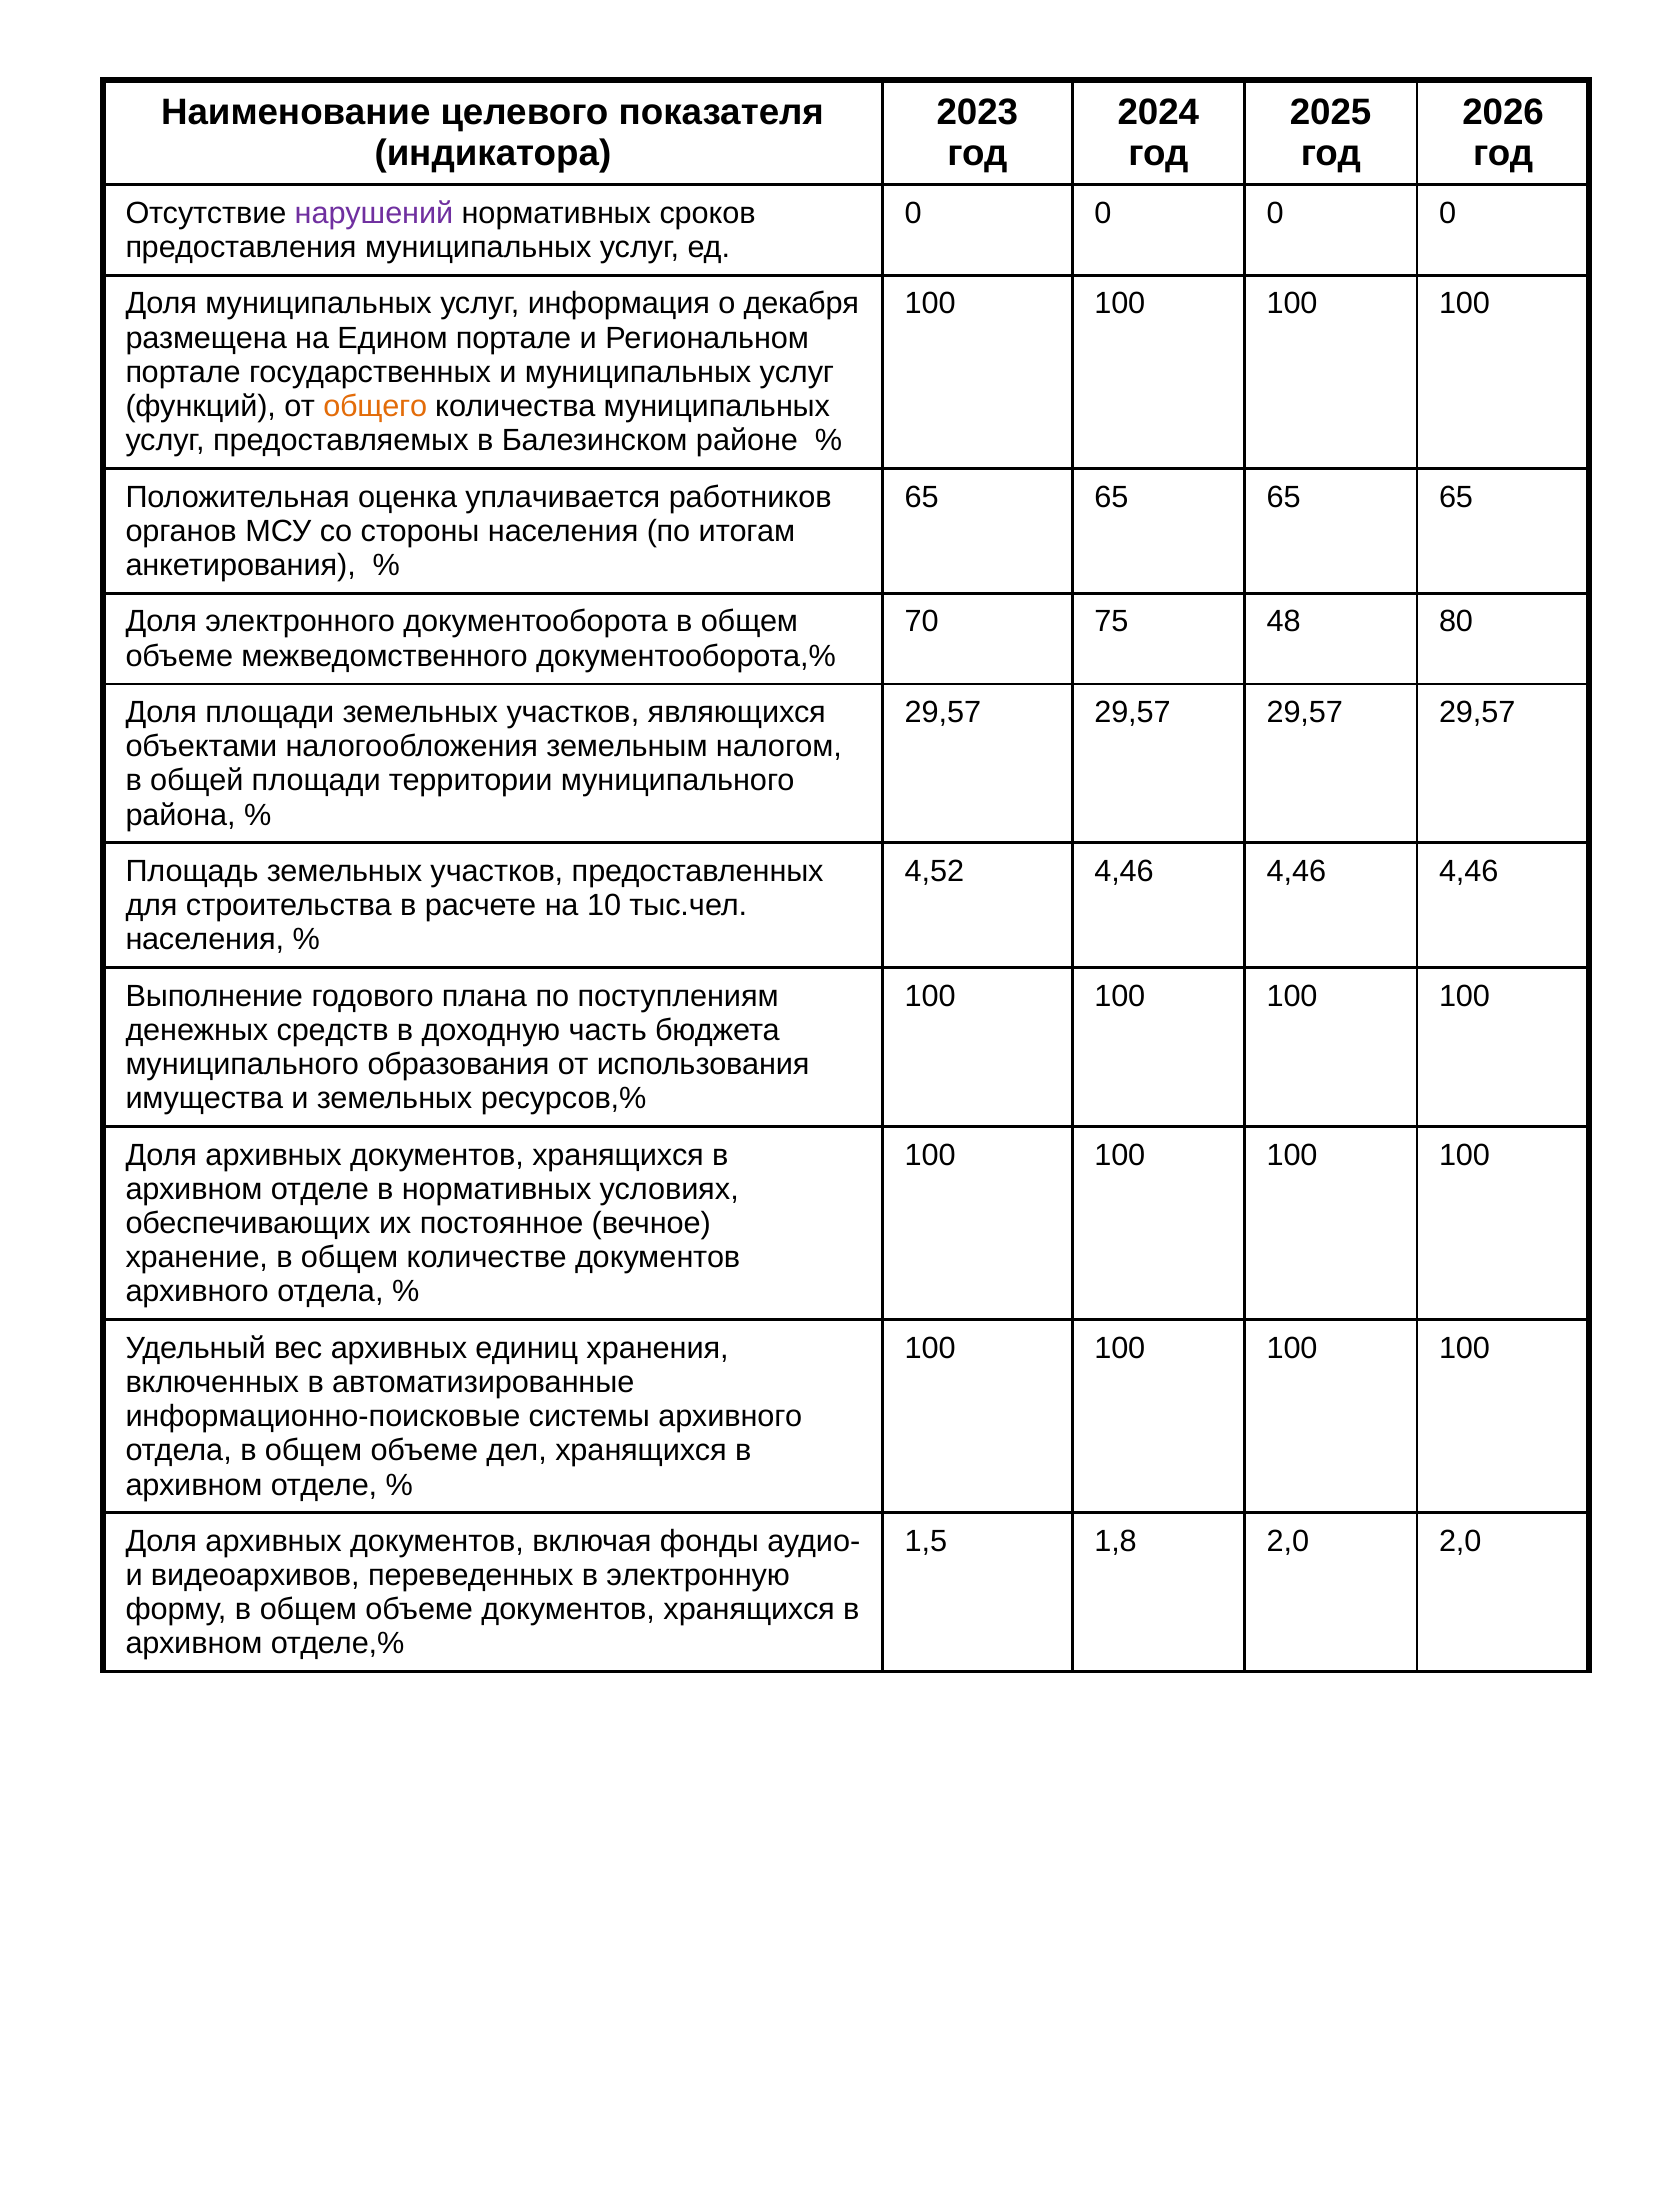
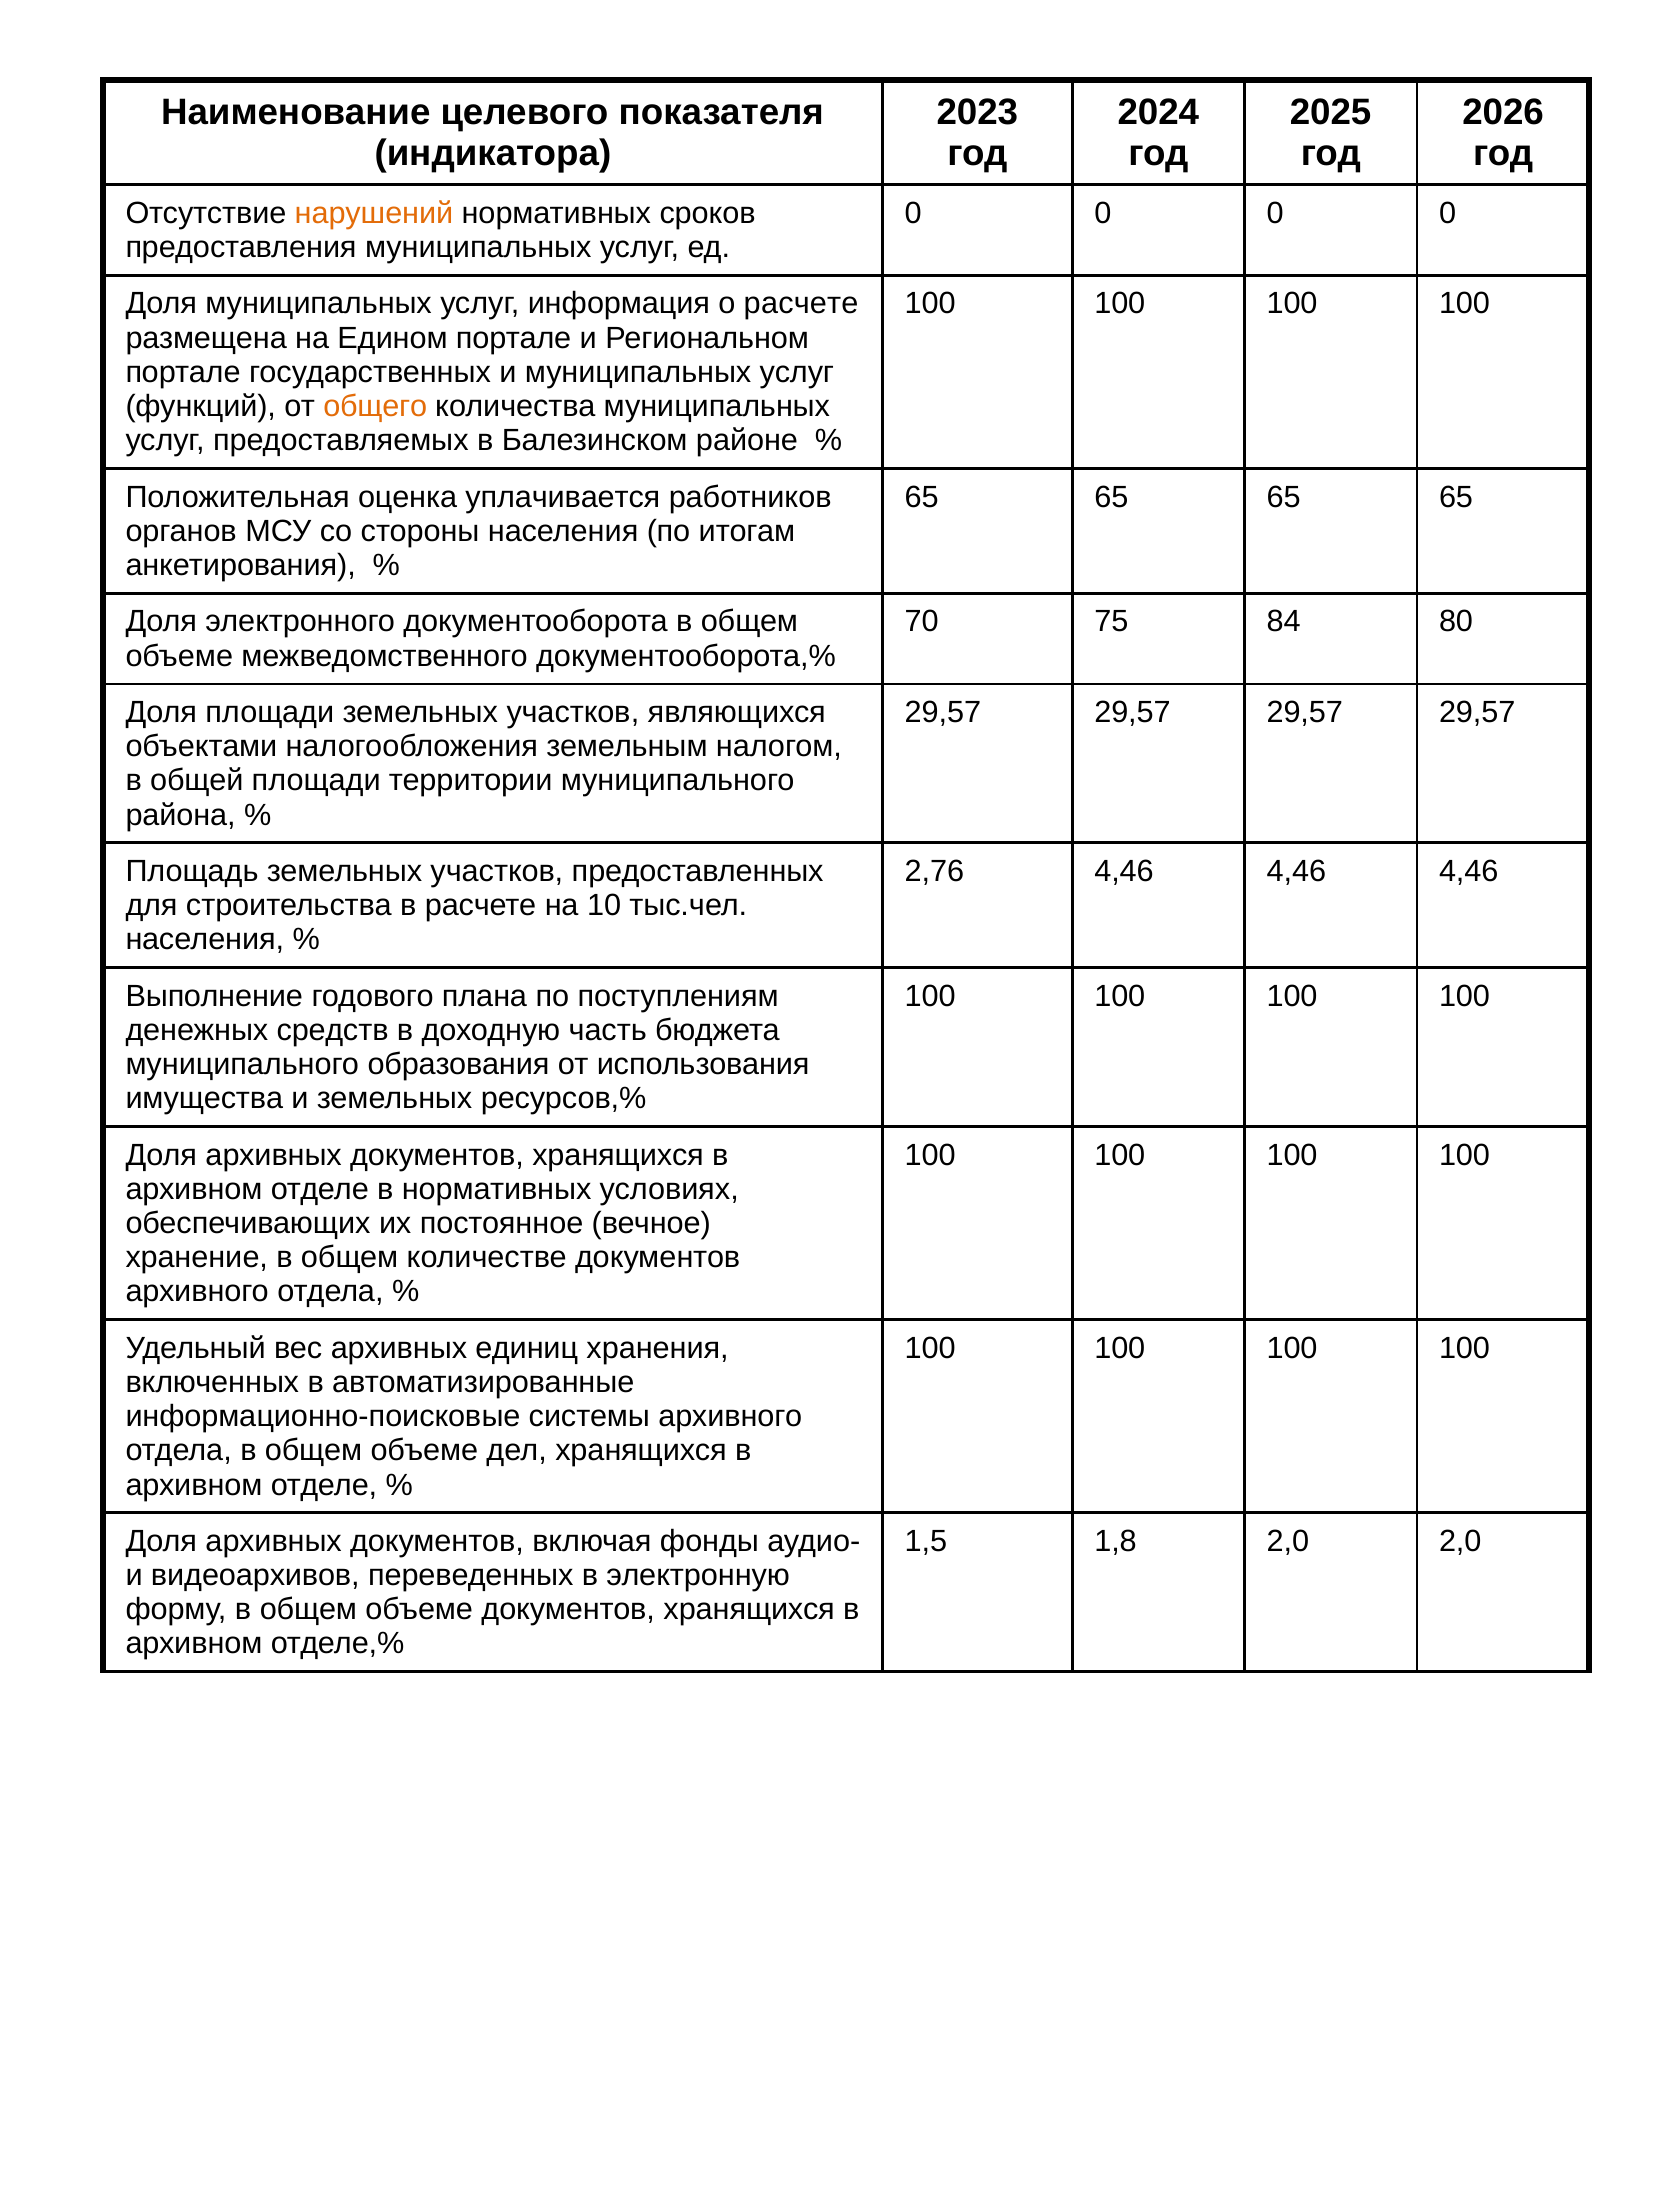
нарушений colour: purple -> orange (374, 213)
о декабря: декабря -> расчете (801, 304)
48: 48 -> 84 (1284, 622)
4,52: 4,52 -> 2,76 (934, 872)
